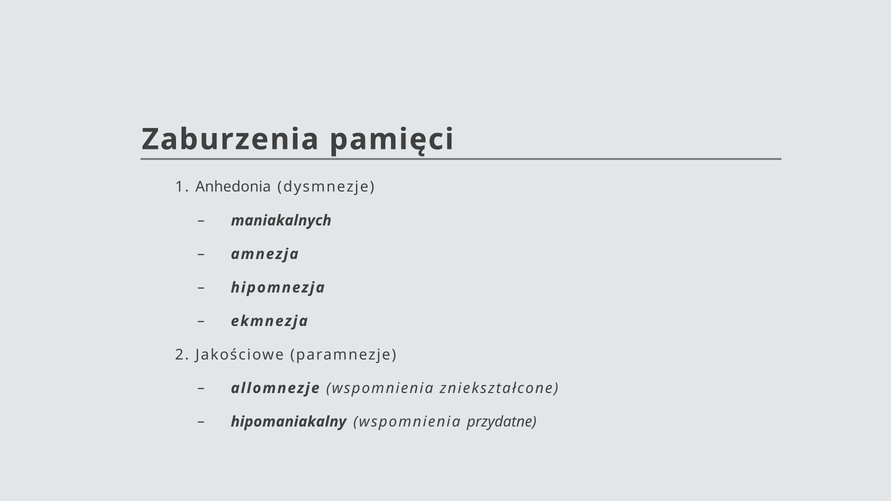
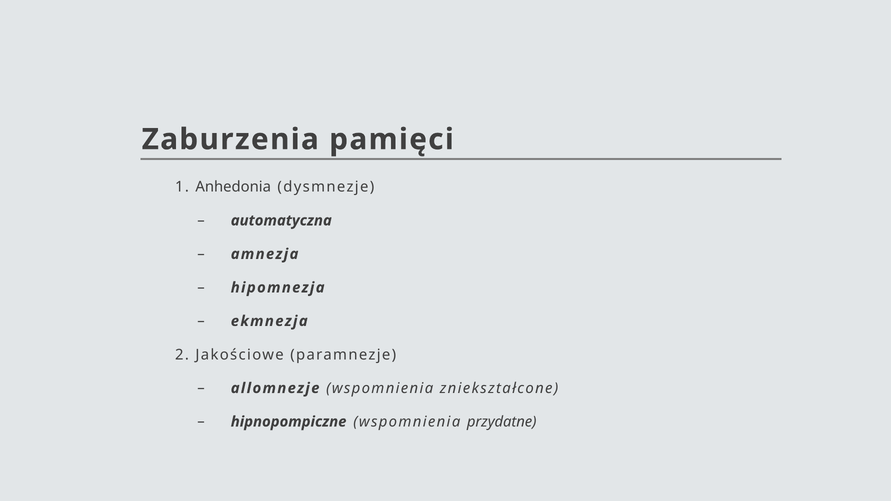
maniakalnych: maniakalnych -> automatyczna (281, 221)
hipomaniakalny: hipomaniakalny -> hipnopompiczne (289, 422)
